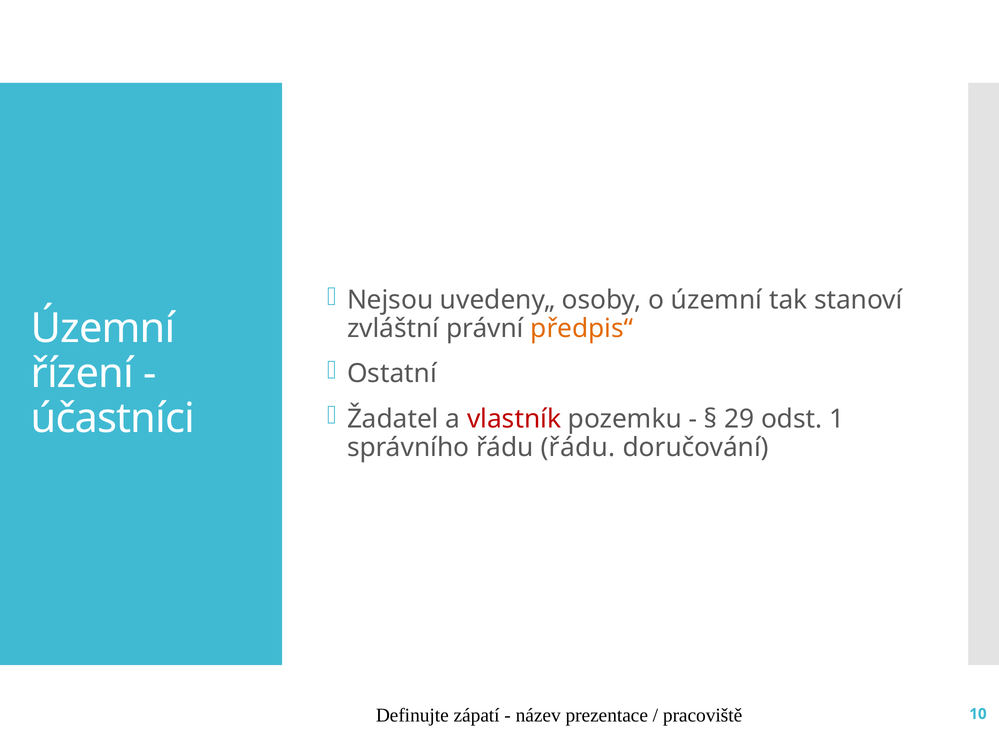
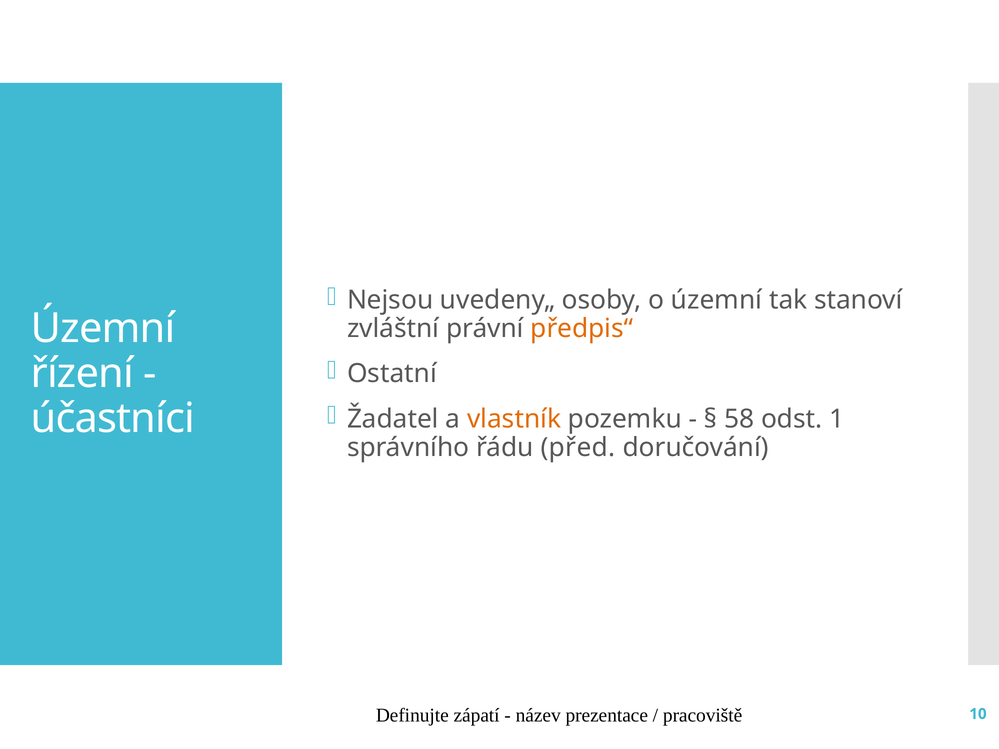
vlastník colour: red -> orange (514, 419)
29: 29 -> 58 (739, 419)
řádu řádu: řádu -> před (578, 448)
